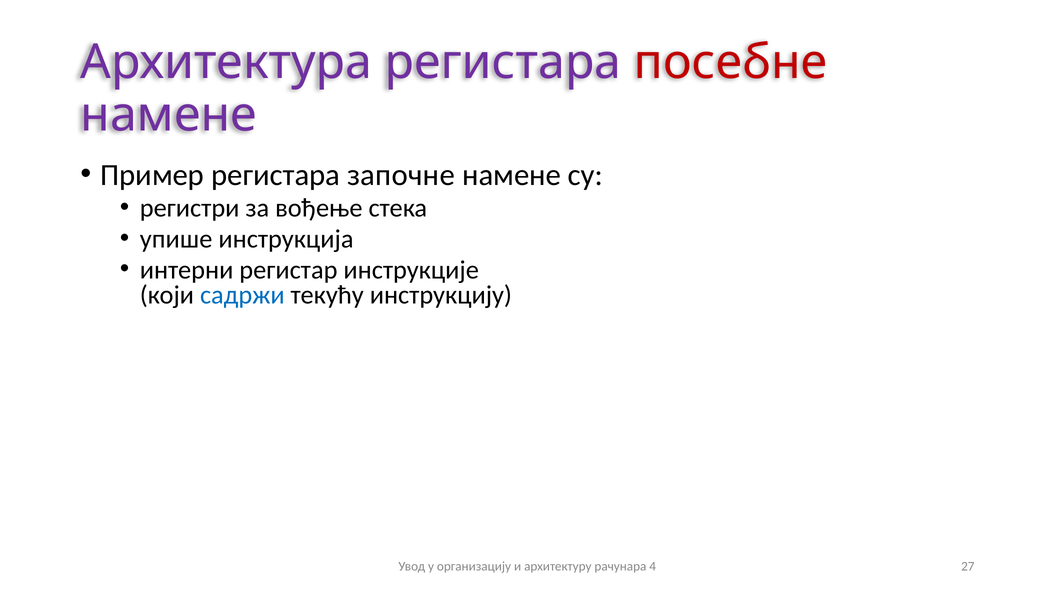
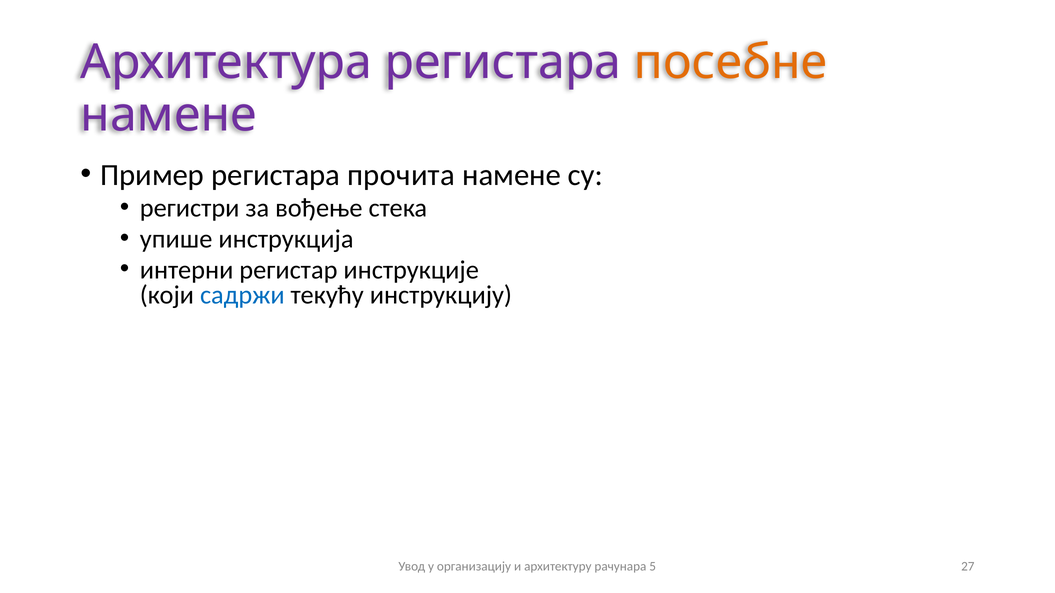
посебне colour: red -> orange (731, 62)
започне: започне -> прочита (401, 175)
4: 4 -> 5 (653, 567)
